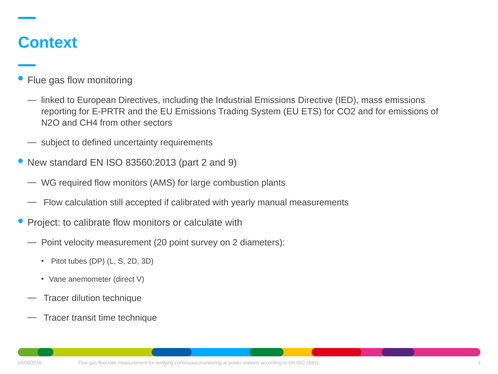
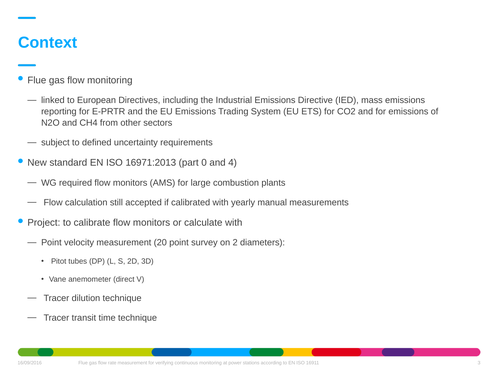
83560:2013: 83560:2013 -> 16971:2013 (151, 163)
part 2: 2 -> 0 (204, 163)
9: 9 -> 4 (233, 163)
